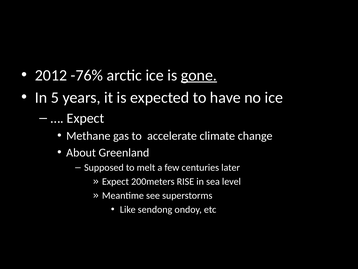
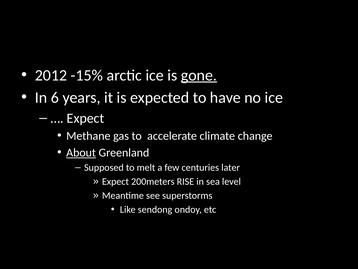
-76%: -76% -> -15% (87, 75)
5: 5 -> 6 (55, 97)
About underline: none -> present (81, 152)
